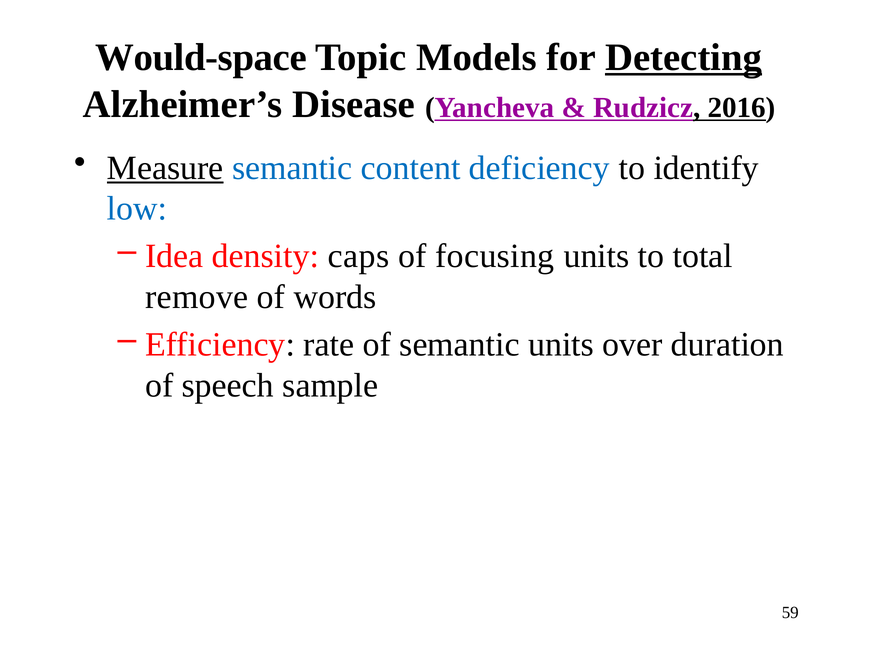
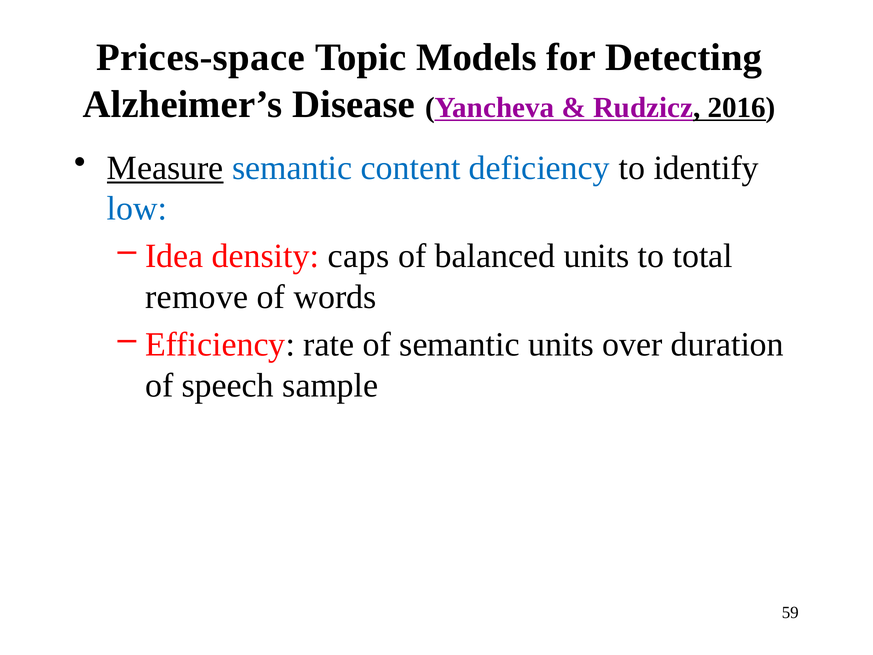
Would-space: Would-space -> Prices-space (201, 58)
Detecting underline: present -> none (684, 58)
focusing: focusing -> balanced (495, 256)
